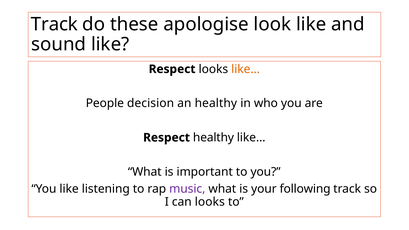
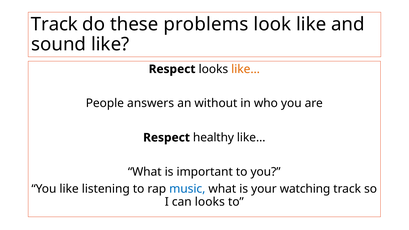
apologise: apologise -> problems (206, 24)
decision: decision -> answers (151, 103)
an healthy: healthy -> without (216, 103)
music colour: purple -> blue (187, 189)
following: following -> watching (305, 189)
